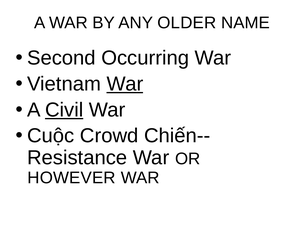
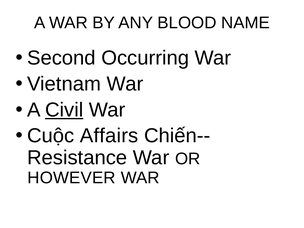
OLDER: OLDER -> BLOOD (187, 23)
War underline: present -> none (125, 84)
Crowd: Crowd -> Affairs (109, 136)
